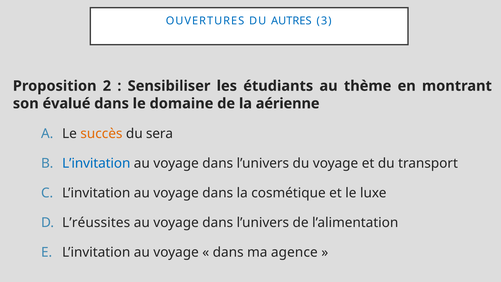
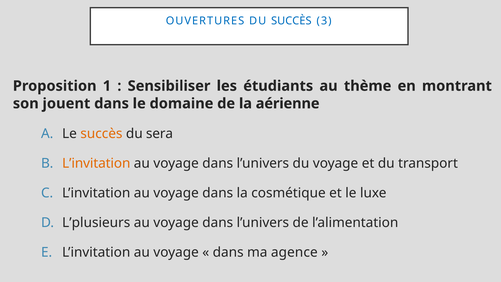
DU AUTRES: AUTRES -> SUCCÈS (291, 21)
2: 2 -> 1 (107, 86)
évalué: évalué -> jouent (66, 103)
L’invitation colour: blue -> orange (96, 163)
L’réussites: L’réussites -> L’plusieurs (96, 223)
